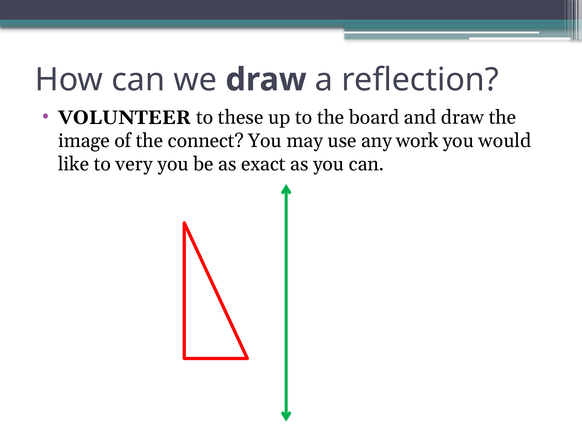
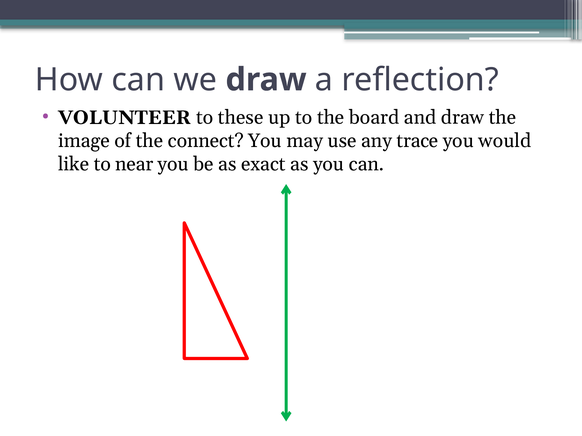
work: work -> trace (417, 141)
very: very -> near (134, 164)
